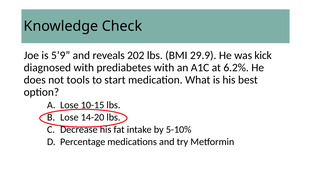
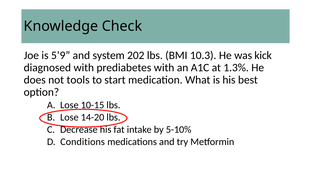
reveals: reveals -> system (109, 55)
29.9: 29.9 -> 10.3 (203, 55)
6.2%: 6.2% -> 1.3% (236, 68)
Percentage: Percentage -> Conditions (83, 142)
